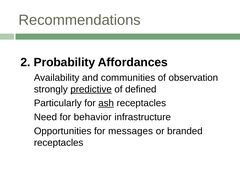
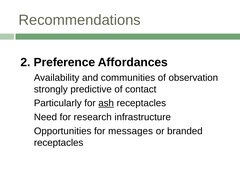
Probability: Probability -> Preference (64, 62)
predictive underline: present -> none (91, 89)
defined: defined -> contact (141, 89)
behavior: behavior -> research (93, 117)
